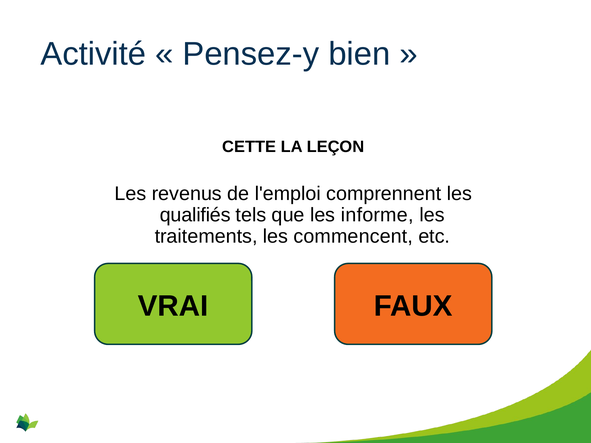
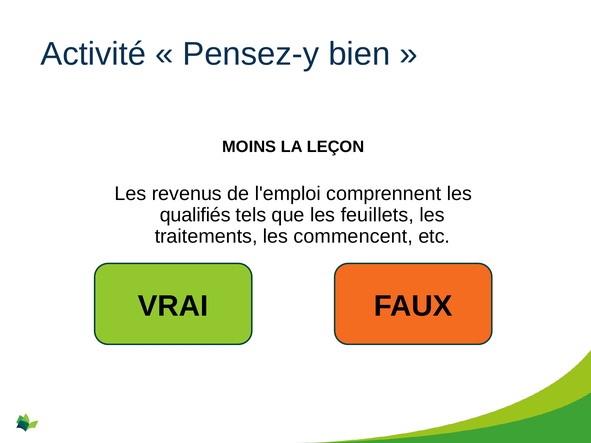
CETTE: CETTE -> MOINS (249, 147)
informe: informe -> feuillets (377, 215)
